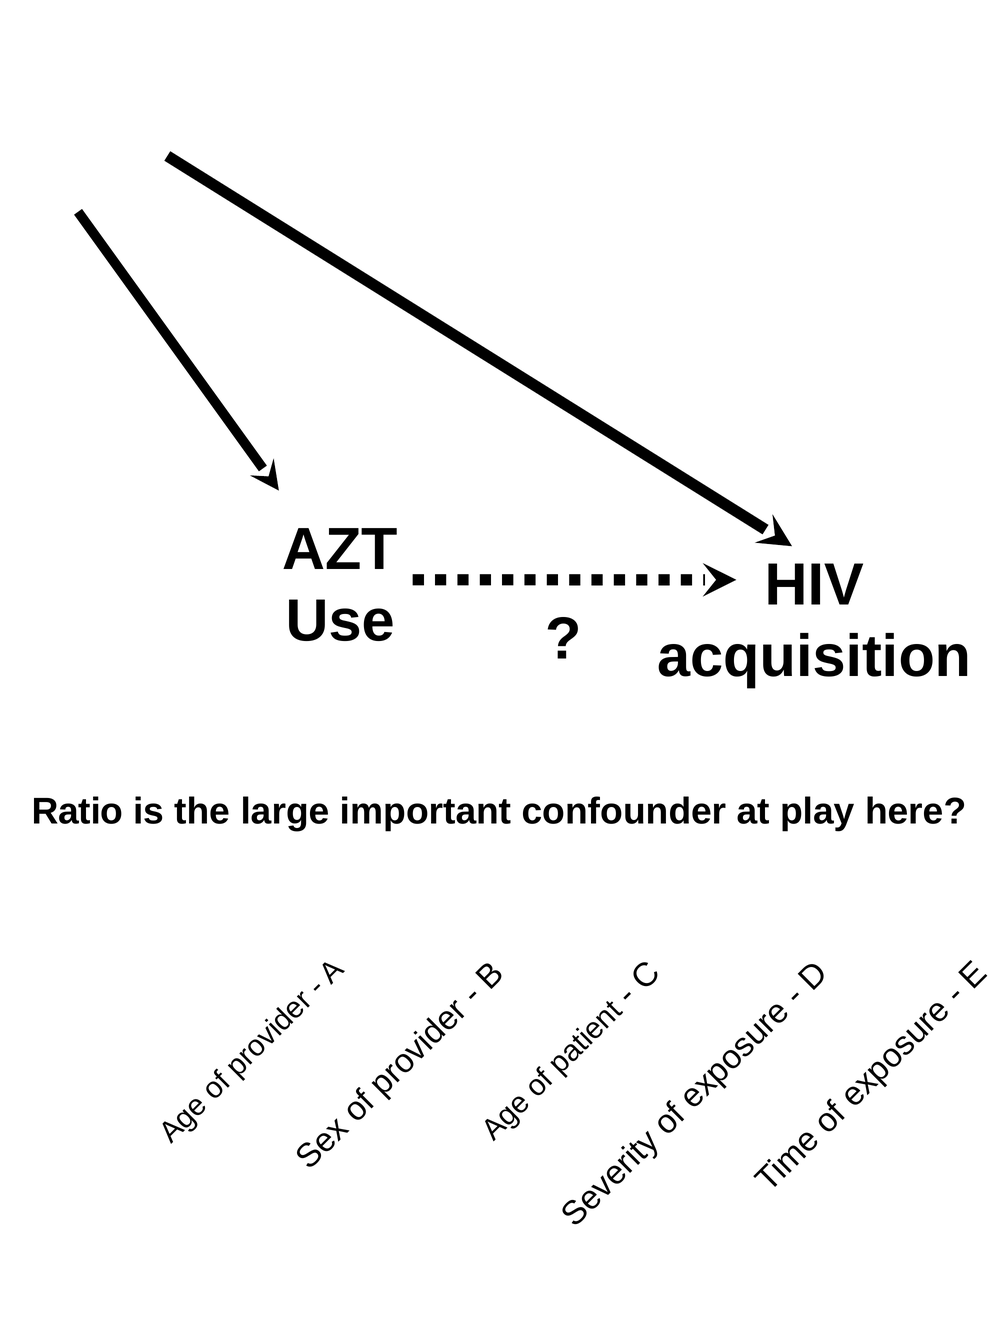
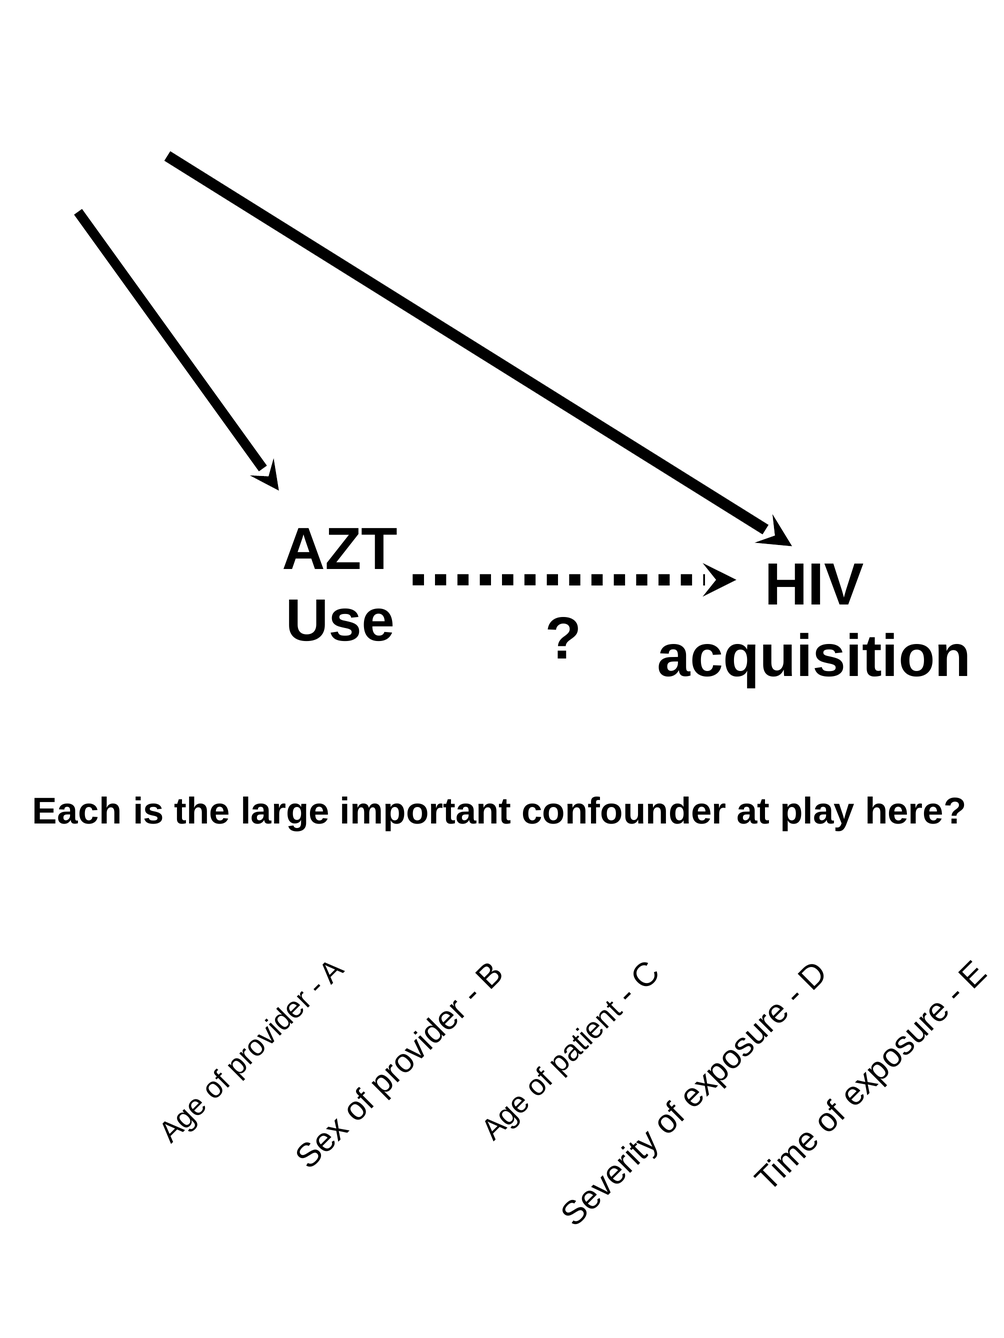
Ratio: Ratio -> Each (77, 812)
